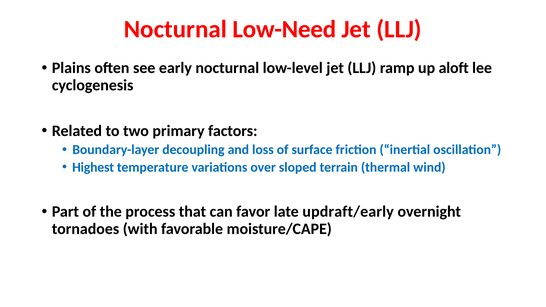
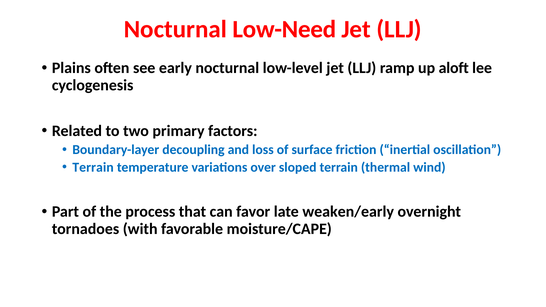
Highest: Highest -> Terrain (93, 167)
updraft/early: updraft/early -> weaken/early (348, 212)
